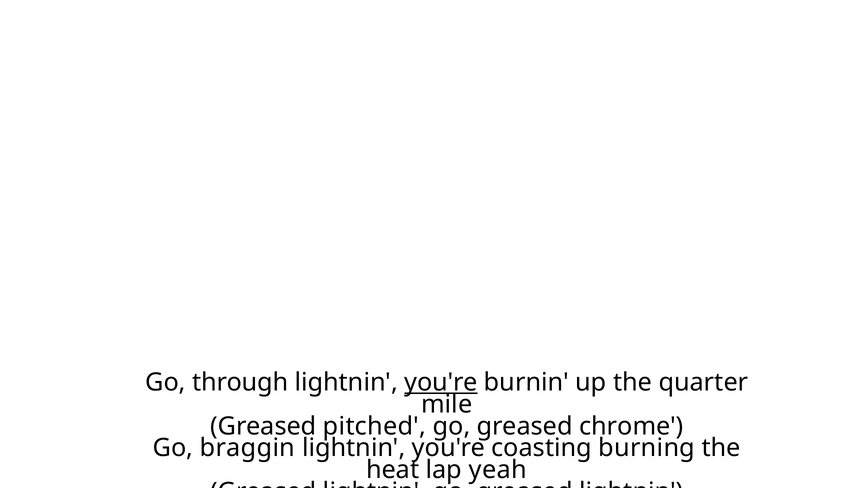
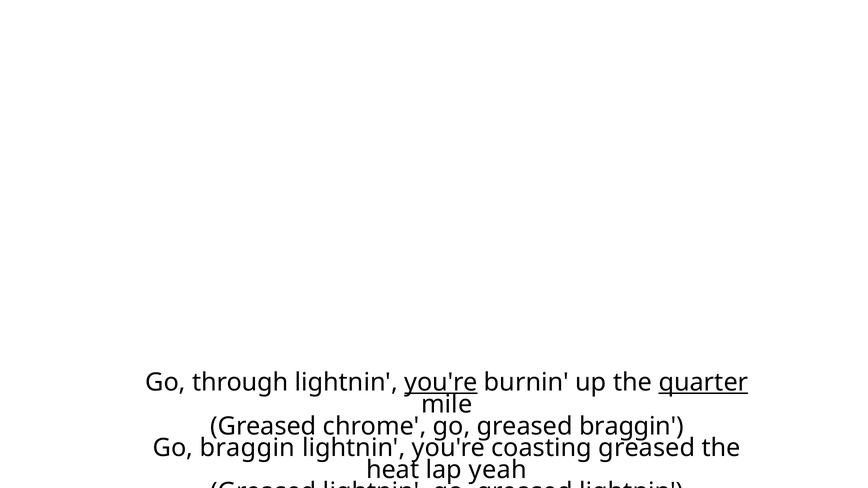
quarter underline: none -> present (703, 383)
pitched: pitched -> chrome (375, 426)
greased chrome: chrome -> braggin (631, 426)
coasting burning: burning -> greased (647, 448)
